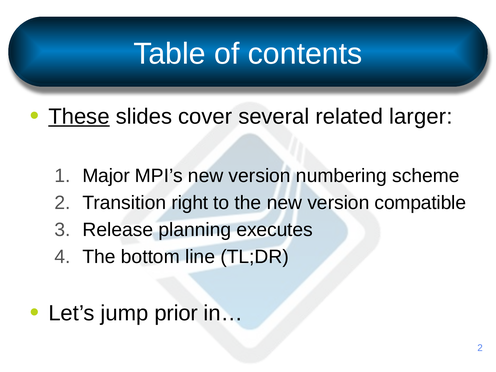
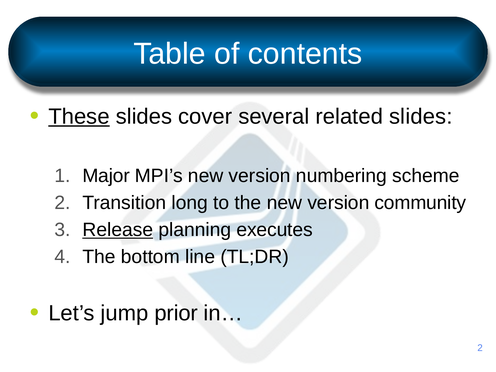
related larger: larger -> slides (421, 116)
right: right -> long (190, 203)
compatible: compatible -> community (420, 203)
Release underline: none -> present (118, 230)
